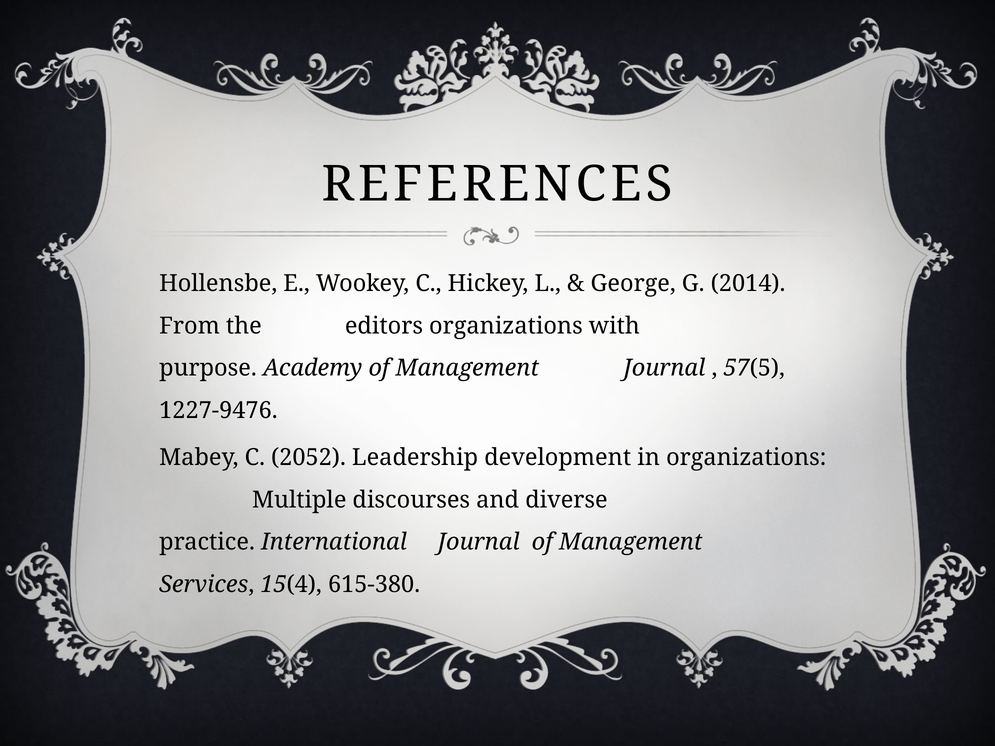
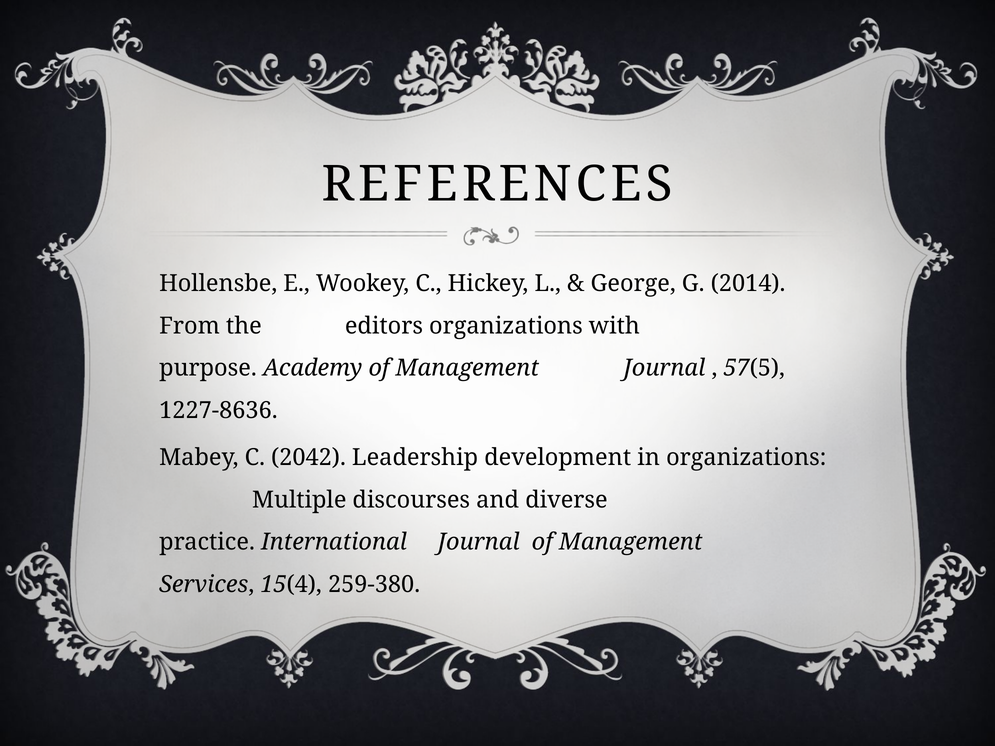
1227-9476: 1227-9476 -> 1227-8636 (218, 410)
2052: 2052 -> 2042 (308, 458)
615-380: 615-380 -> 259-380 (374, 585)
